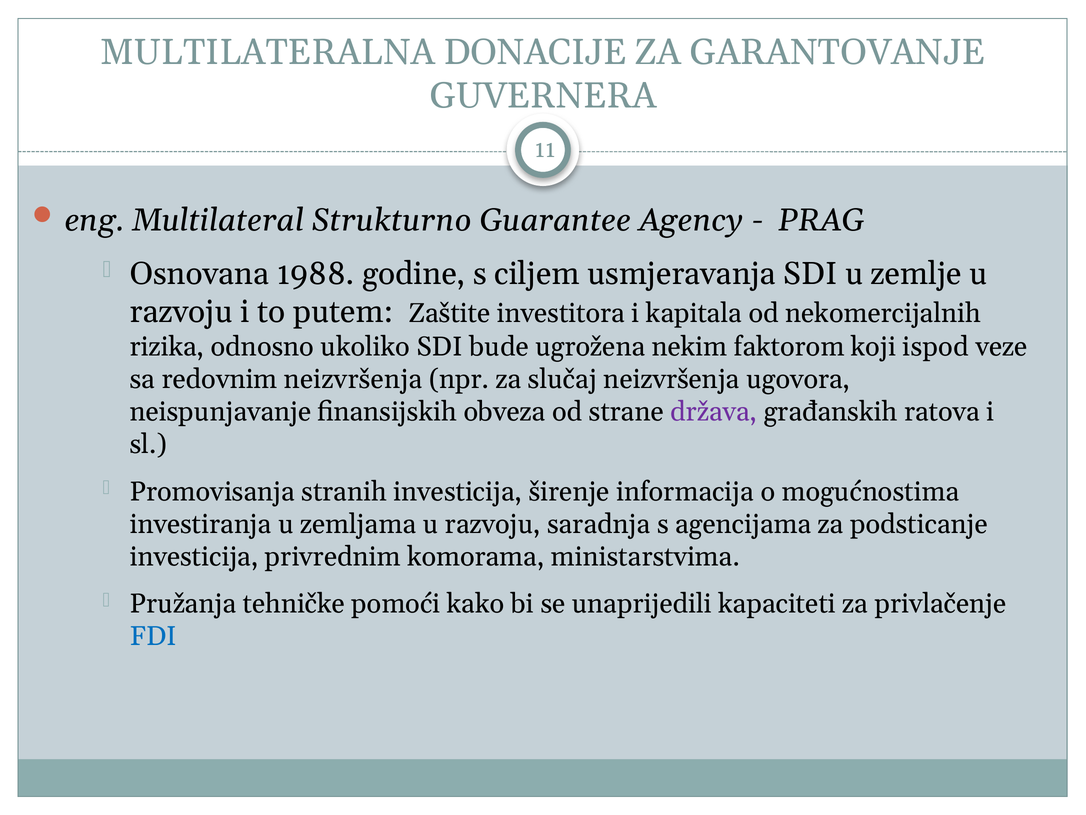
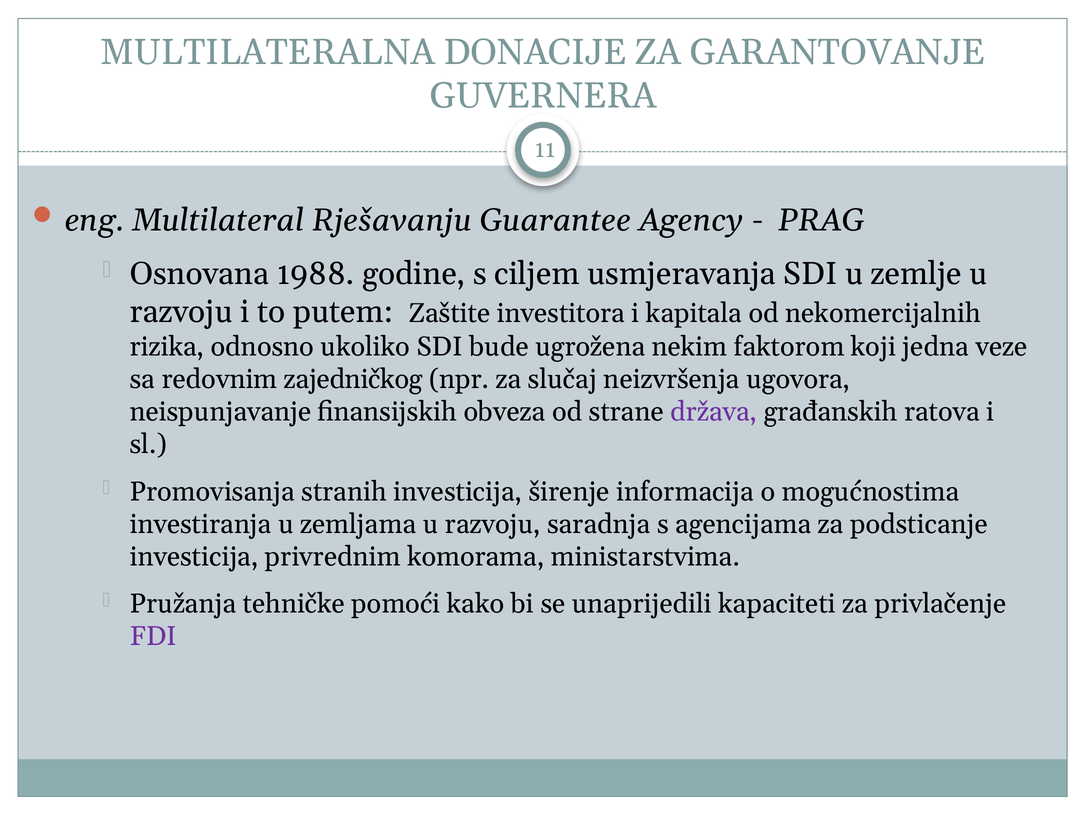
Strukturno: Strukturno -> Rješavanju (392, 220)
ispod: ispod -> jedna (936, 346)
redovnim neizvršenja: neizvršenja -> zajedničkog (353, 379)
FDI colour: blue -> purple (153, 636)
